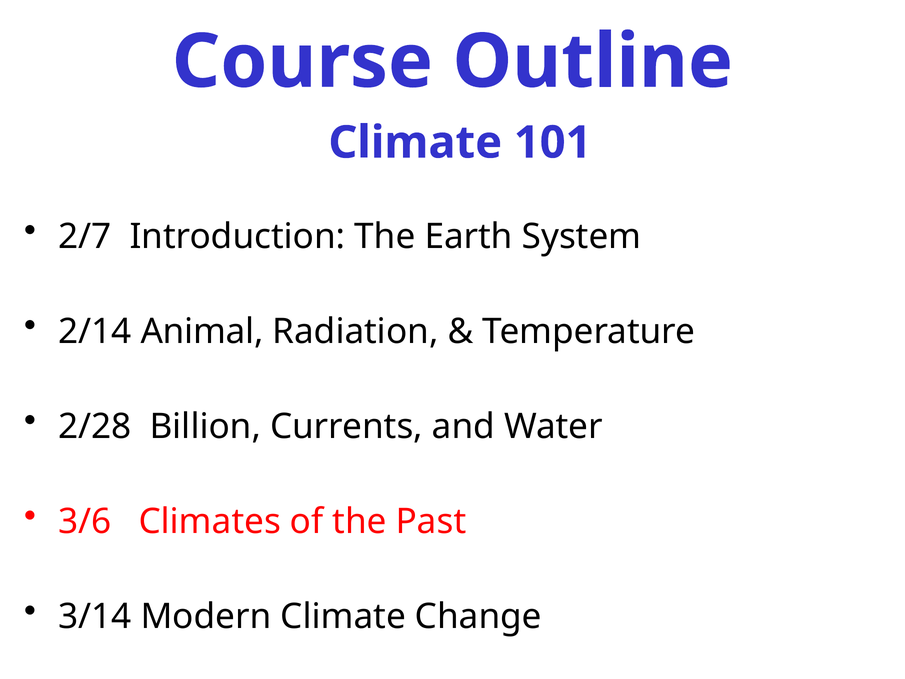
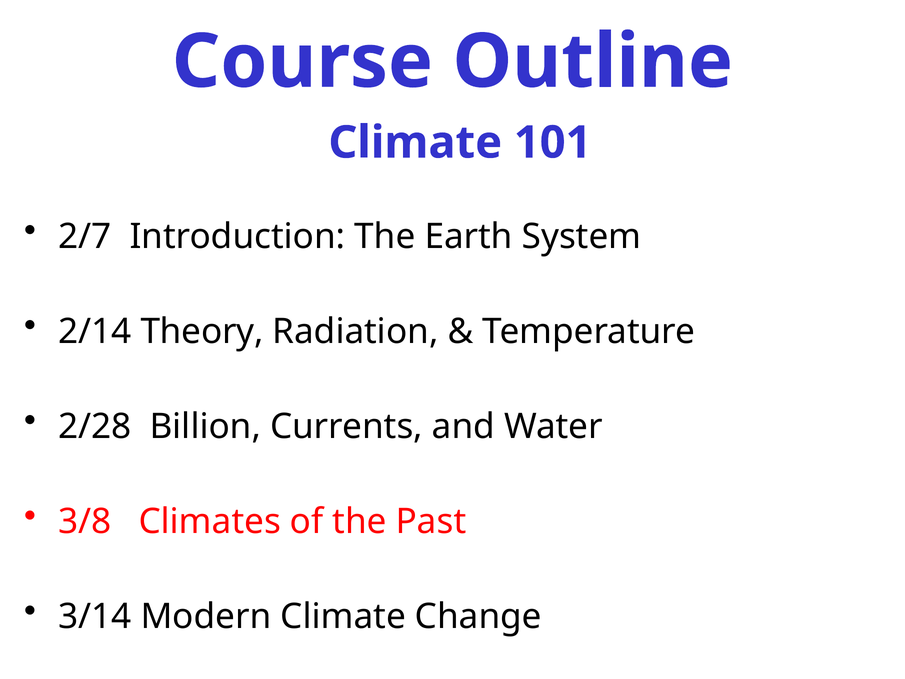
Animal: Animal -> Theory (202, 331)
3/6: 3/6 -> 3/8 (85, 521)
